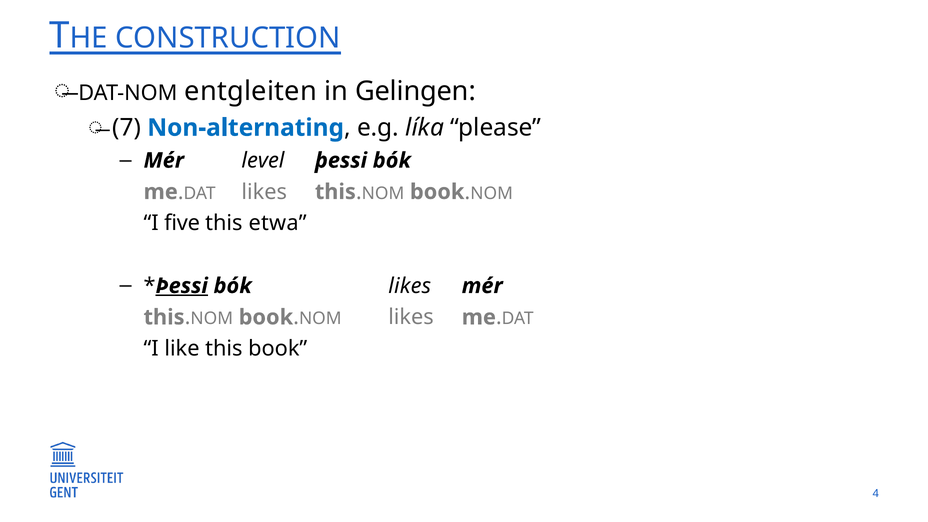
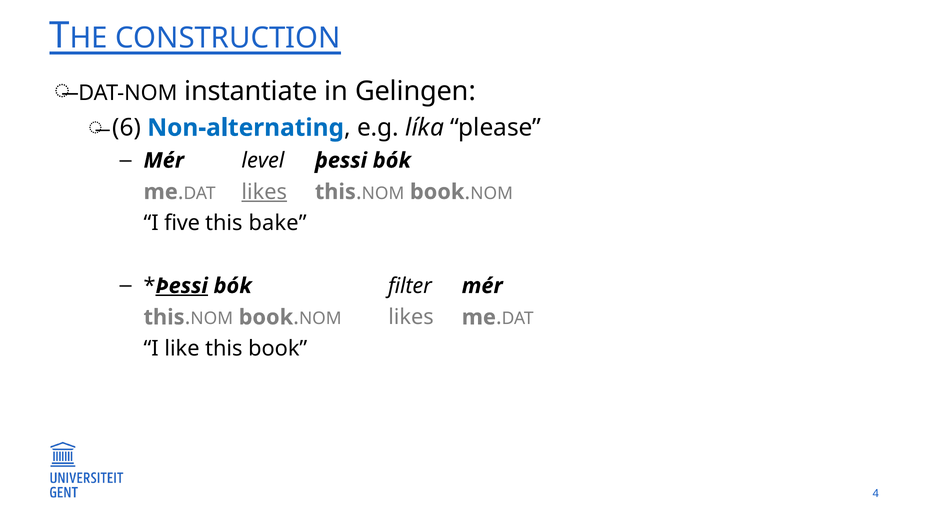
entgleiten: entgleiten -> instantiate (251, 91)
7: 7 -> 6 (127, 128)
likes underline: none -> present (264, 192)
etwa: etwa -> bake (278, 223)
bók likes: likes -> filter (410, 286)
